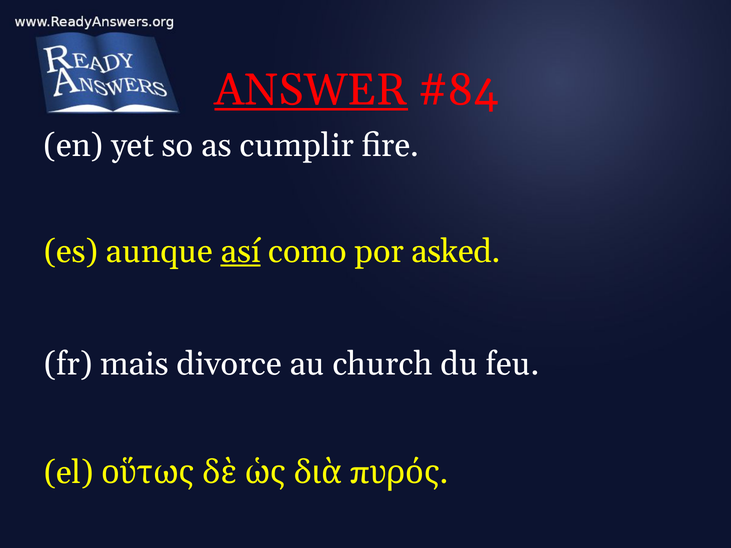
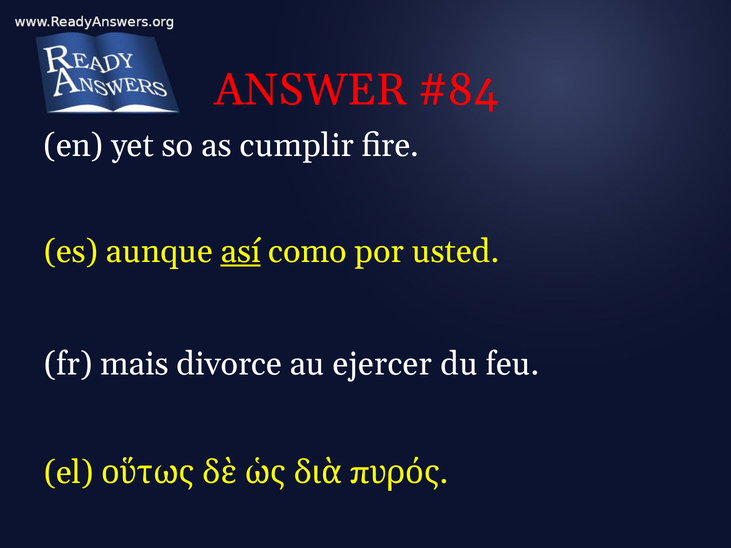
ANSWER underline: present -> none (311, 90)
asked: asked -> usted (456, 252)
church: church -> ejercer (382, 364)
